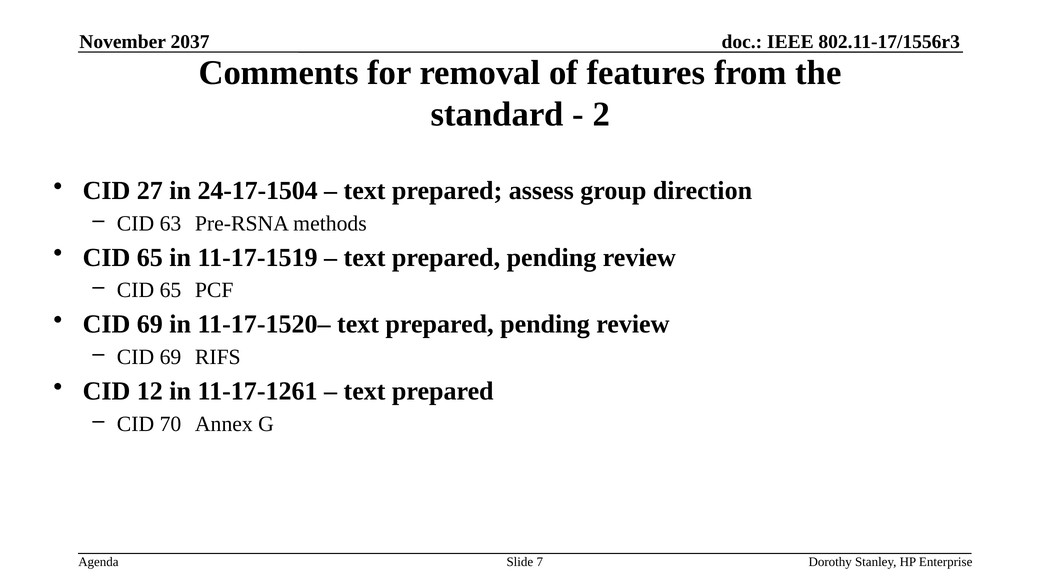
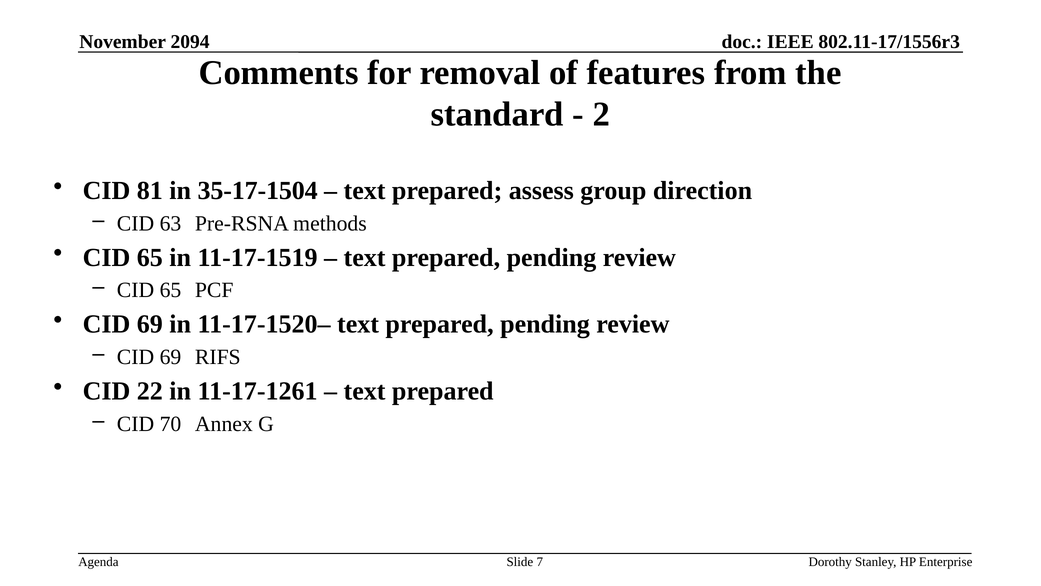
2037: 2037 -> 2094 (190, 42)
27: 27 -> 81 (150, 191)
24-17-1504: 24-17-1504 -> 35-17-1504 (258, 191)
12: 12 -> 22 (150, 391)
